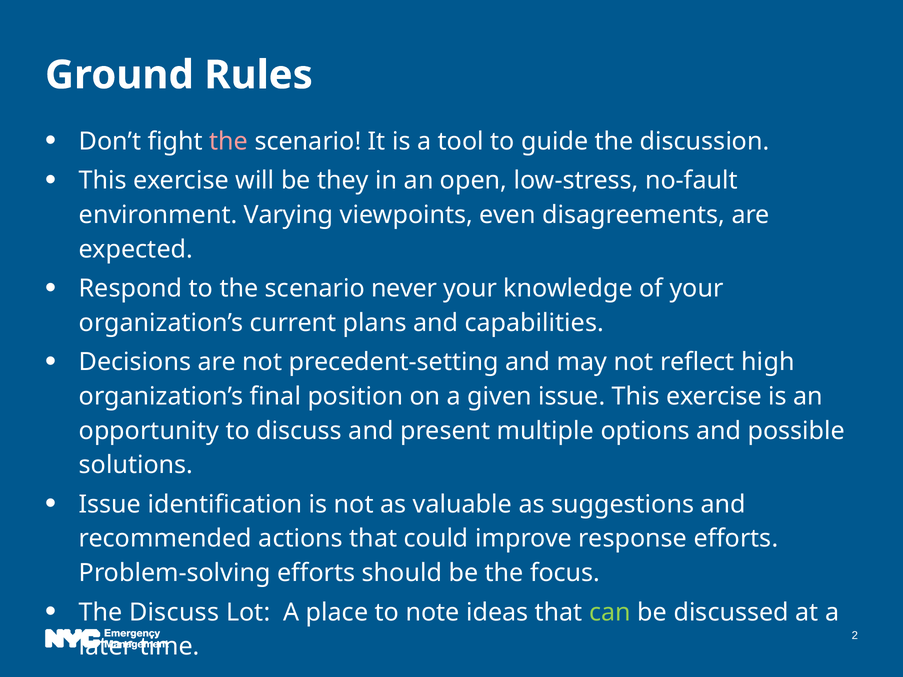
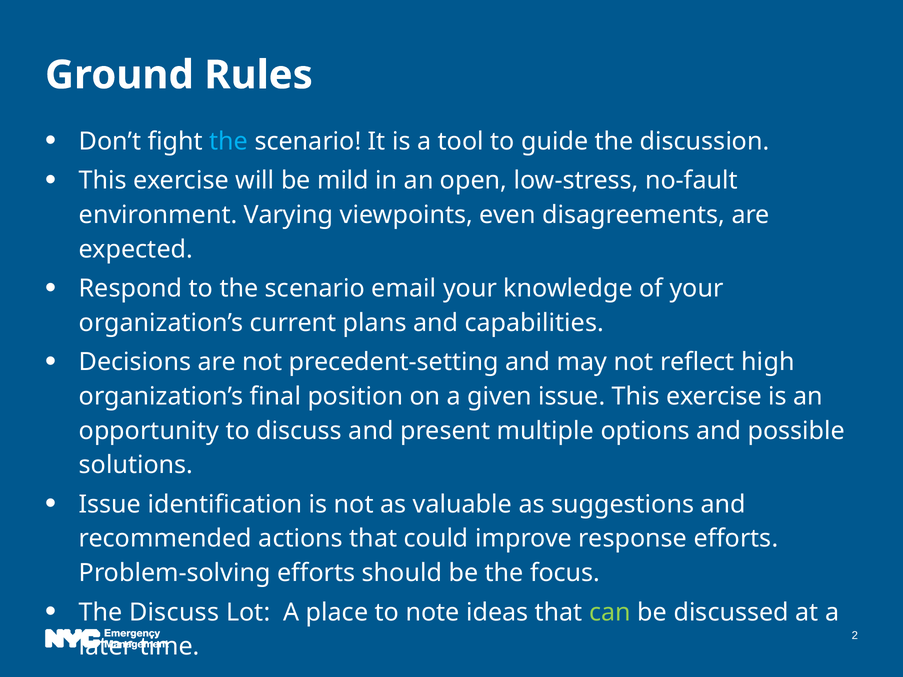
the colour: pink -> light blue (229, 141)
they: they -> mild (343, 181)
never: never -> email (404, 289)
